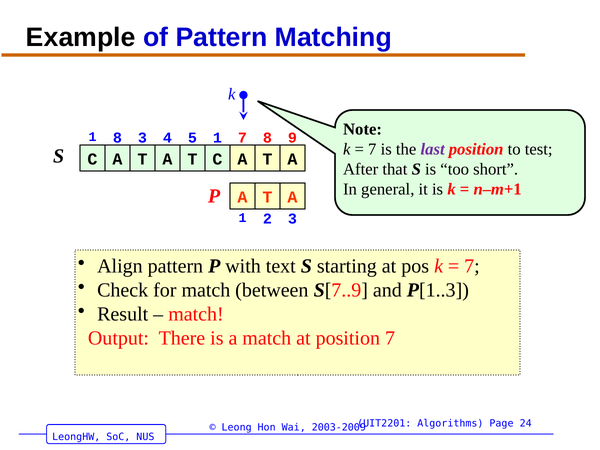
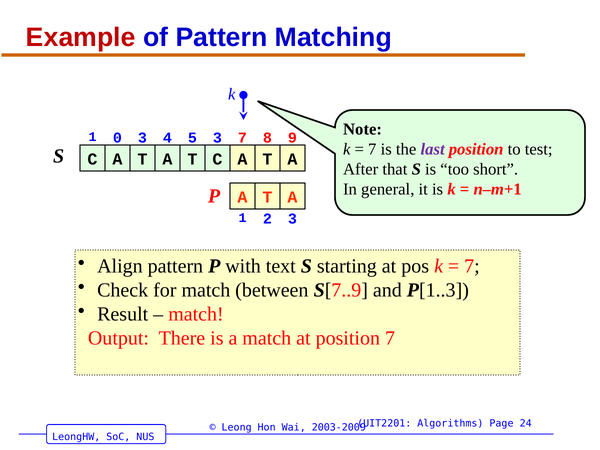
Example colour: black -> red (81, 37)
1 8: 8 -> 0 (117, 138)
5 1: 1 -> 3 (217, 138)
